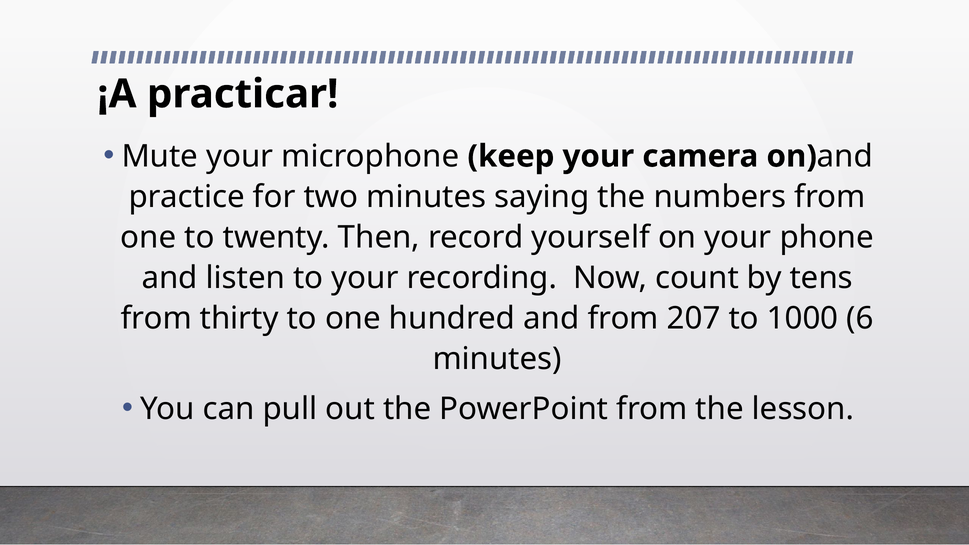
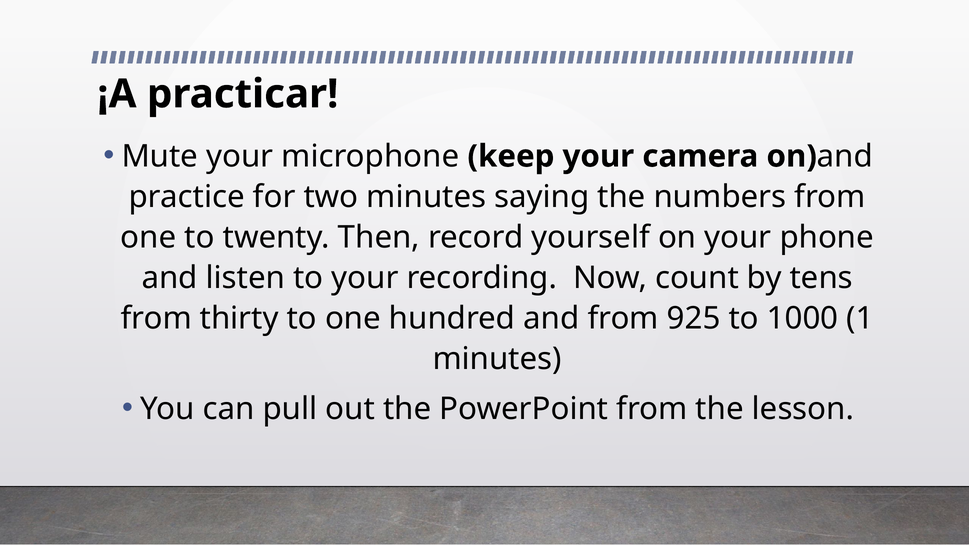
207: 207 -> 925 (694, 319)
6: 6 -> 1 (860, 319)
